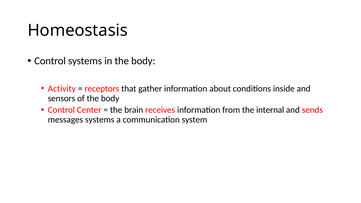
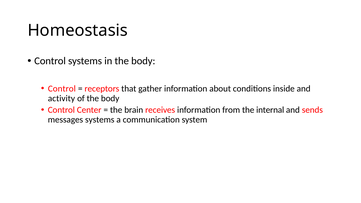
Activity: Activity -> Control (62, 89)
sensors: sensors -> activity (61, 98)
